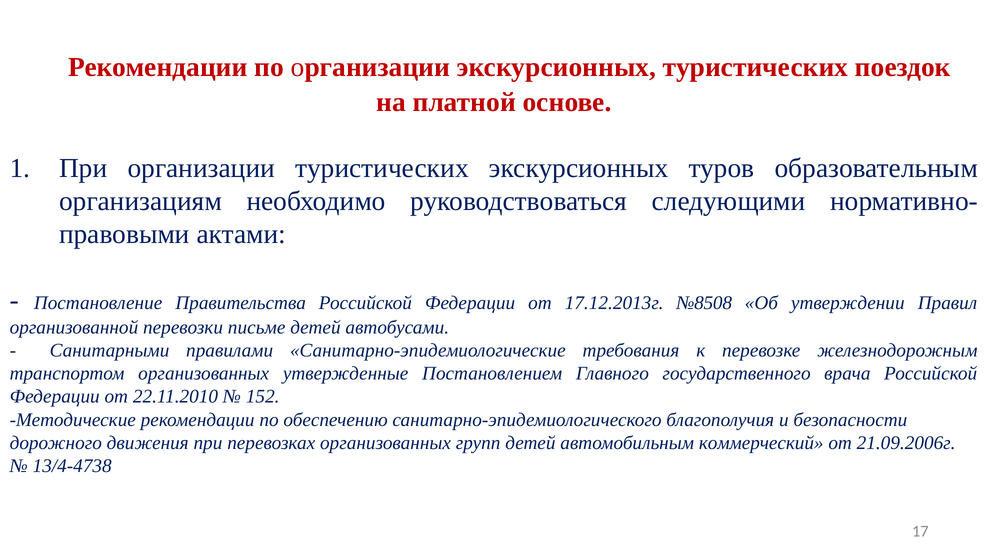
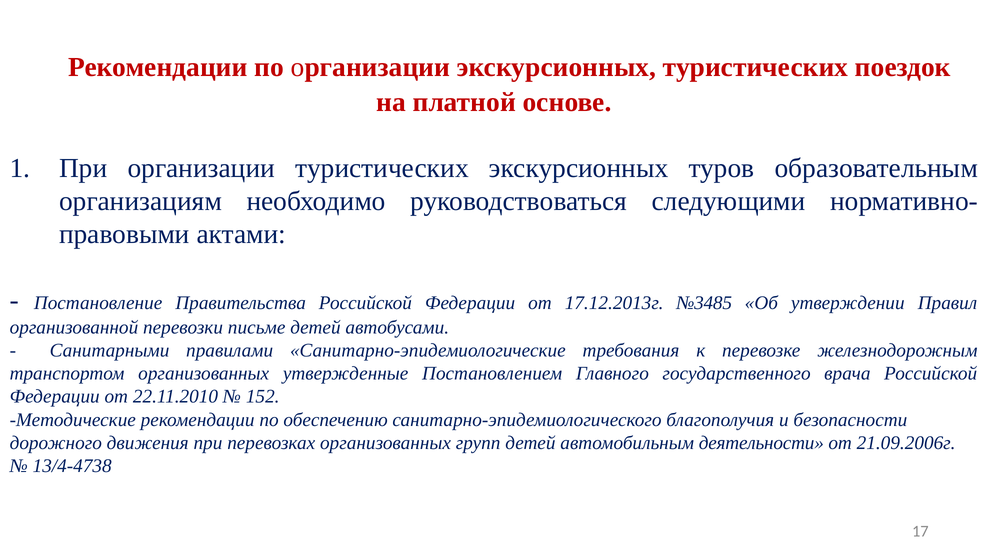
№8508: №8508 -> №3485 (704, 303)
коммерческий: коммерческий -> деятельности (761, 443)
